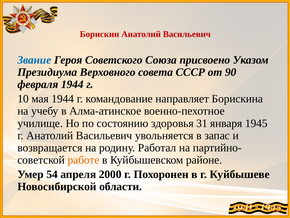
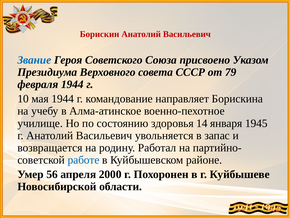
90: 90 -> 79 (231, 72)
31: 31 -> 14 (202, 123)
работе colour: orange -> blue (84, 160)
54: 54 -> 56 (52, 174)
